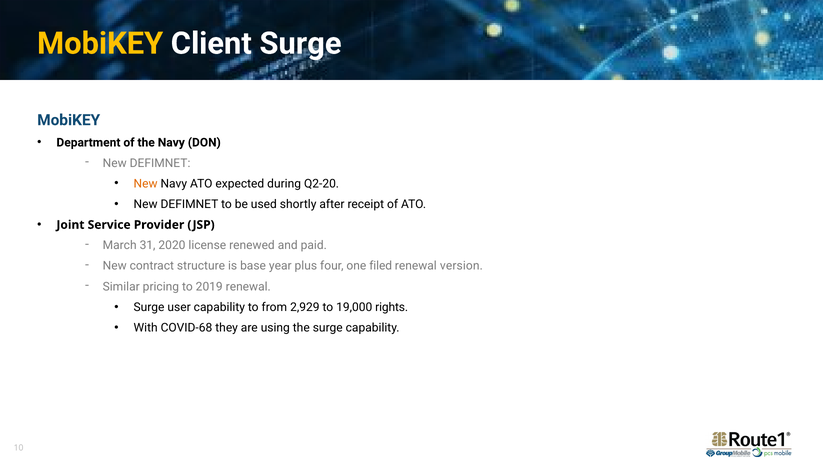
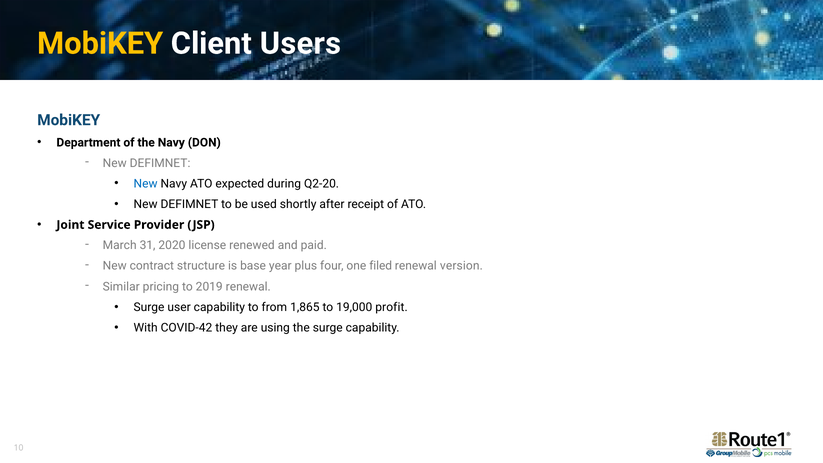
Client Surge: Surge -> Users (300, 43)
New colour: orange -> blue (146, 184)
2,929: 2,929 -> 1,865 (305, 307)
rights: rights -> profit (392, 307)
COVID-68: COVID-68 -> COVID-42 (186, 328)
